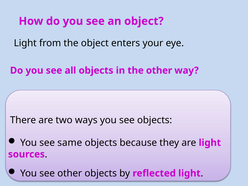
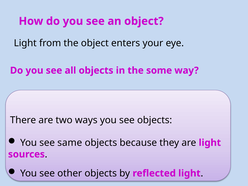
the other: other -> some (159, 70)
